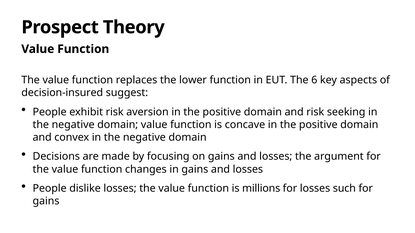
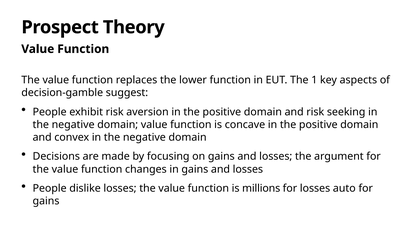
6: 6 -> 1 (314, 80)
decision-insured: decision-insured -> decision-gamble (62, 93)
such: such -> auto (344, 189)
